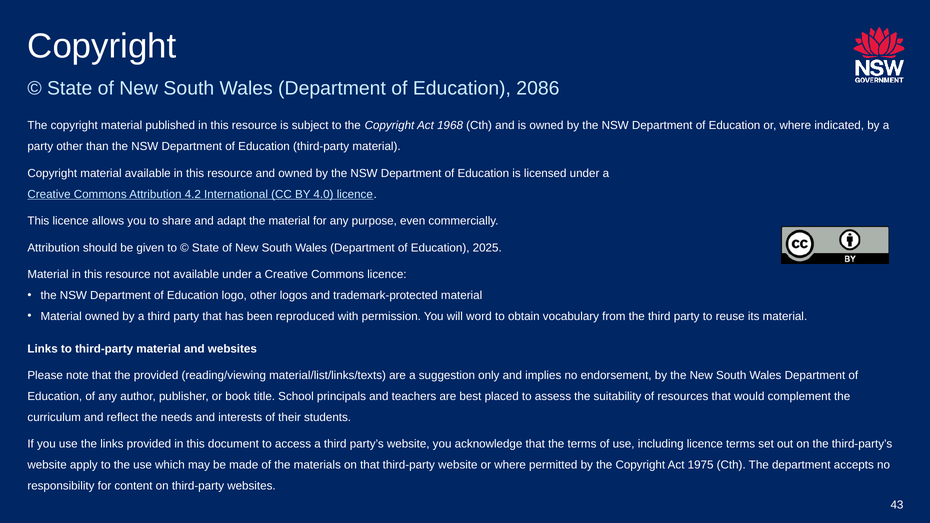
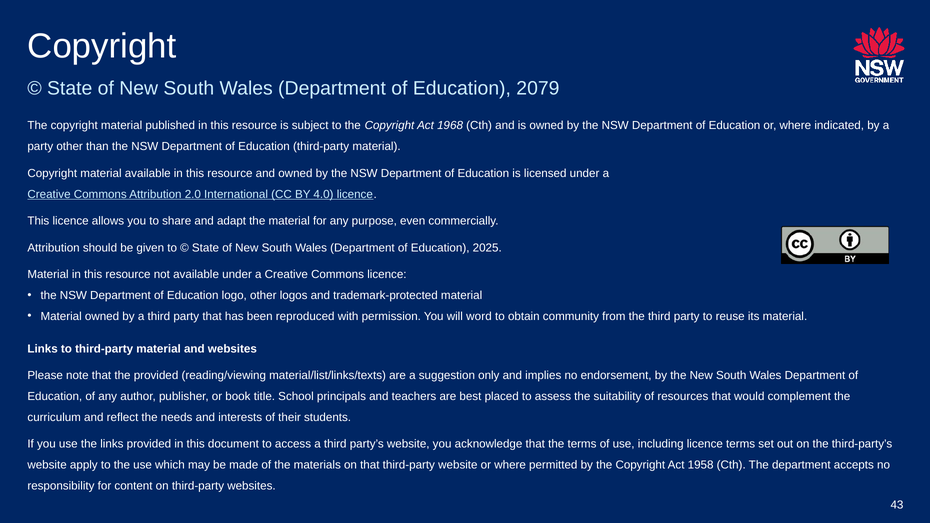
2086: 2086 -> 2079 (538, 88)
4.2: 4.2 -> 2.0 (193, 194)
vocabulary: vocabulary -> community (571, 316)
1975: 1975 -> 1958 (701, 465)
